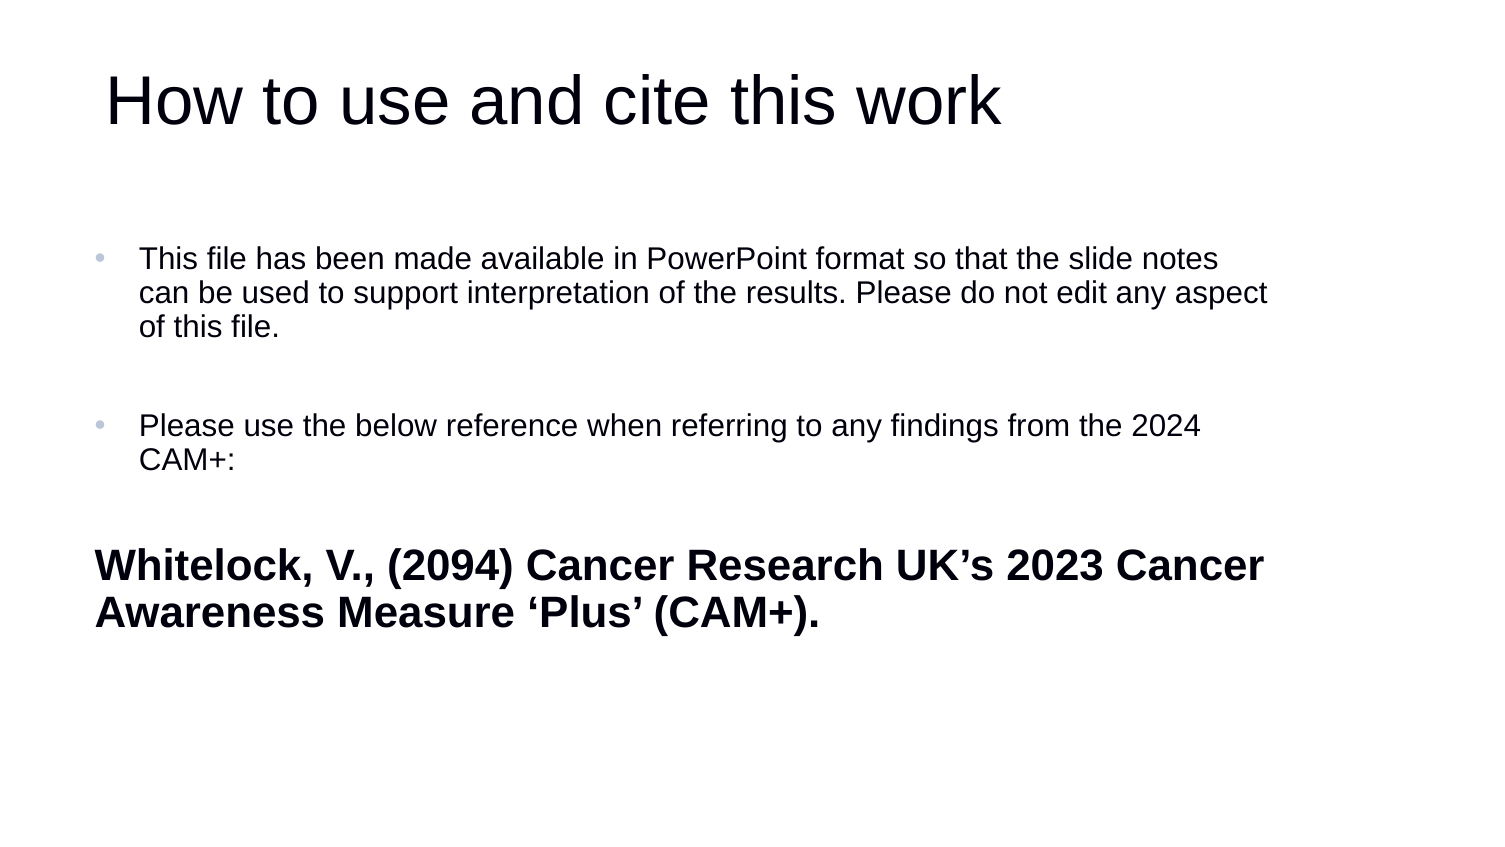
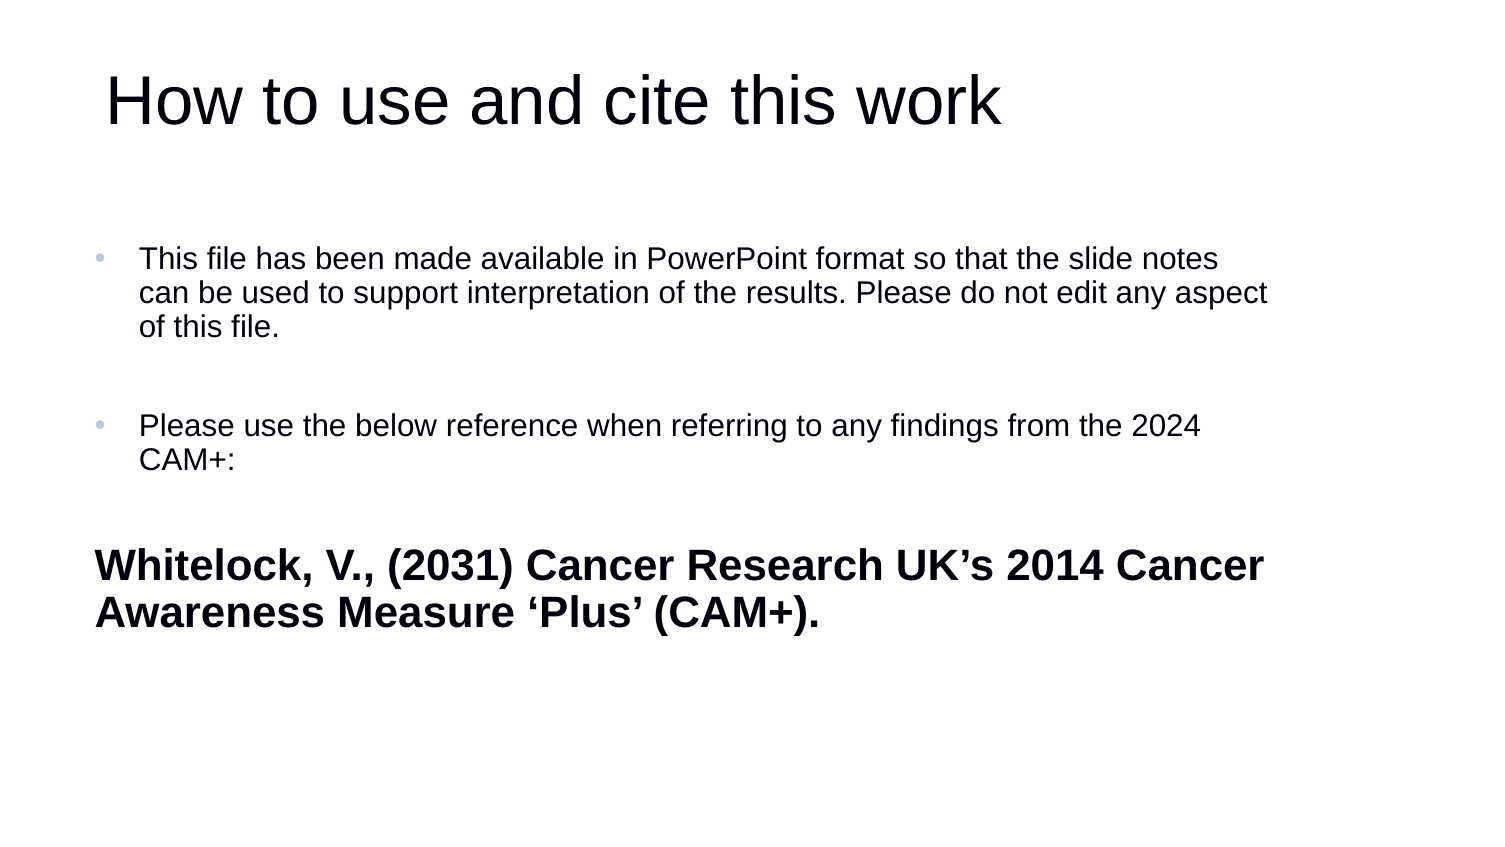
2094: 2094 -> 2031 (451, 566)
2023: 2023 -> 2014 (1055, 566)
